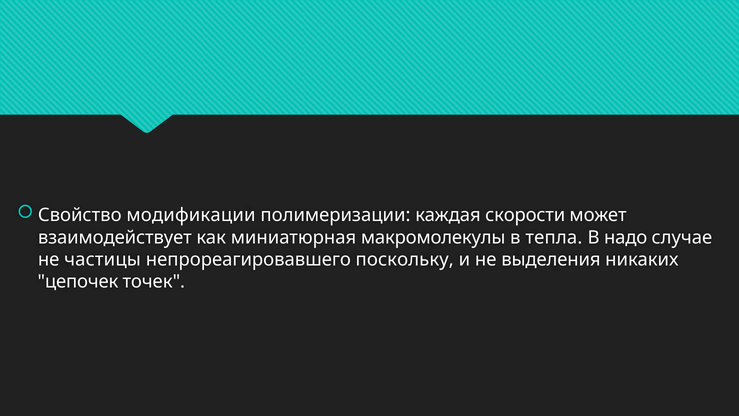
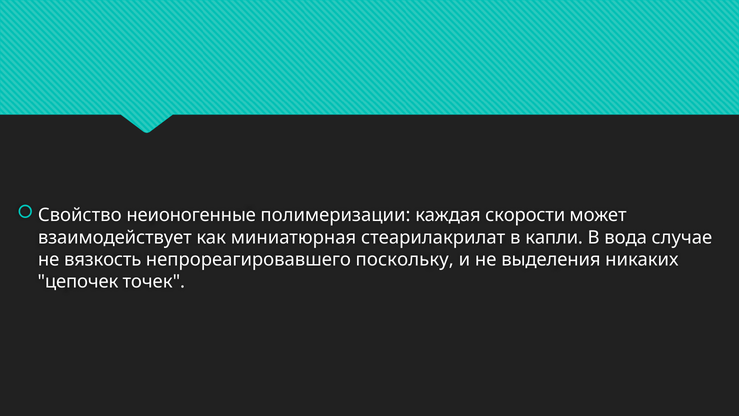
модификации: модификации -> неионогенные (191, 215)
макромолекулы: макромолекулы -> стеарилакрилат (433, 237)
тепла: тепла -> капли (554, 237)
надо: надо -> вода (626, 237)
частицы: частицы -> вязкость (103, 259)
